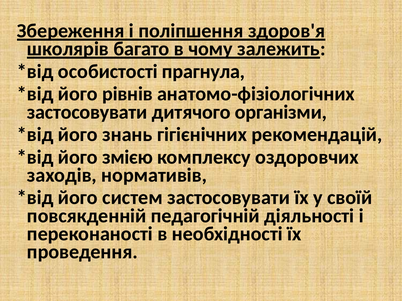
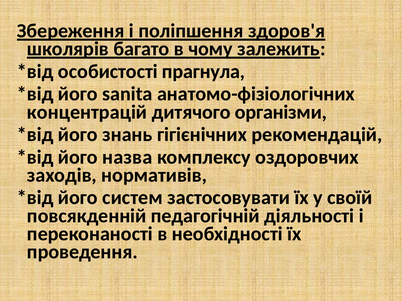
рівнів: рівнів -> sanita (127, 94)
застосовувати: застосовувати -> концентрацій (87, 112)
змією: змією -> назва (127, 157)
